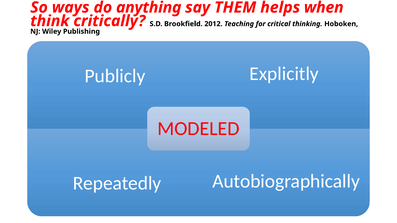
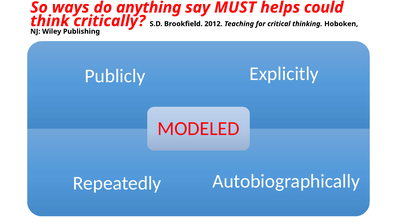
THEM: THEM -> MUST (235, 7)
when: when -> could (324, 7)
